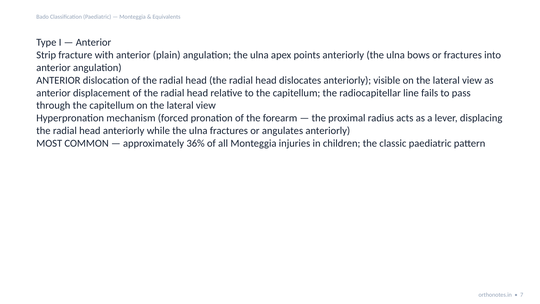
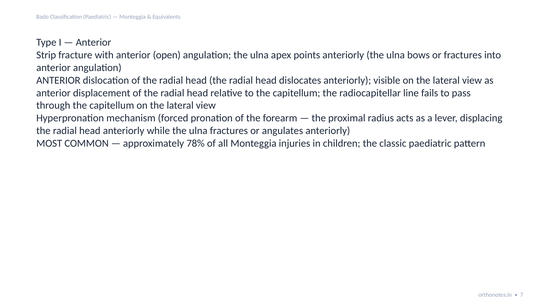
plain: plain -> open (167, 55)
36%: 36% -> 78% (196, 143)
